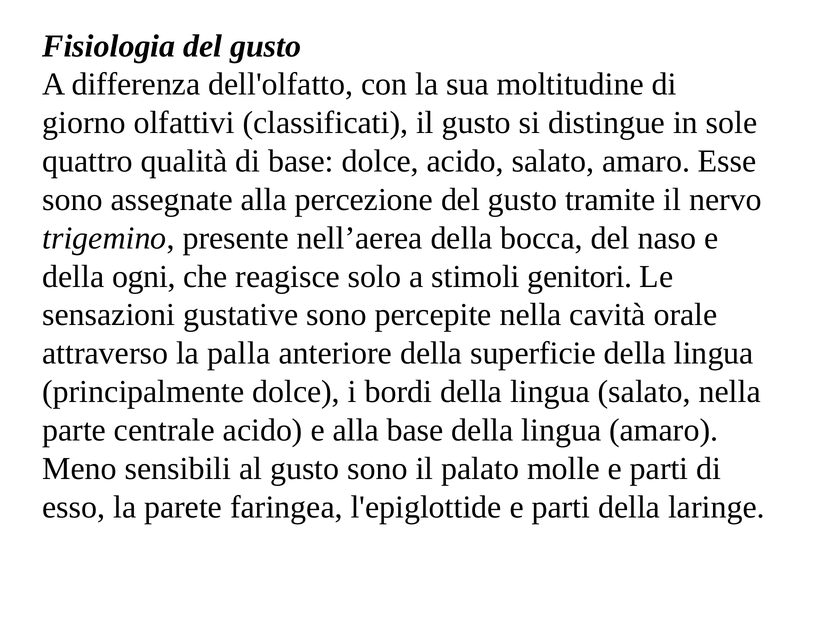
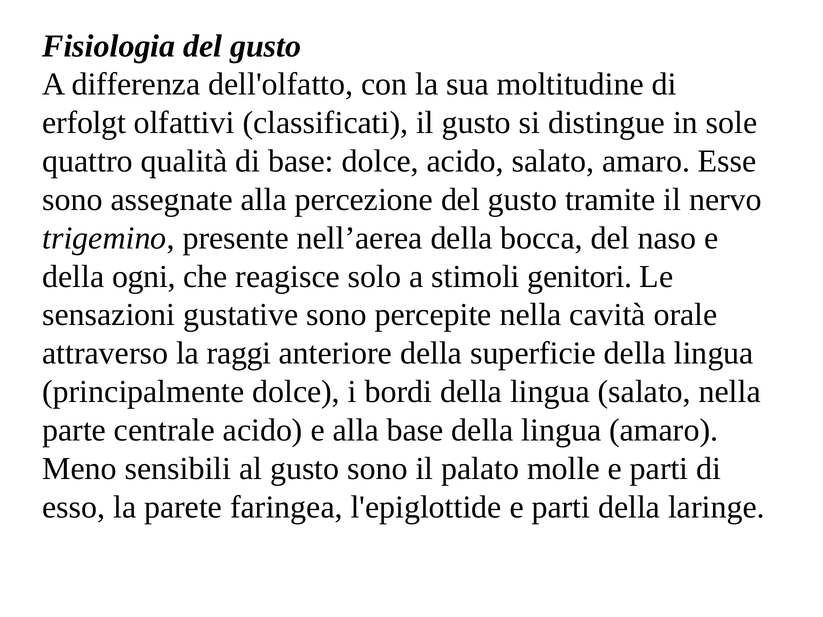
giorno: giorno -> erfolgt (84, 123)
palla: palla -> raggi (239, 353)
